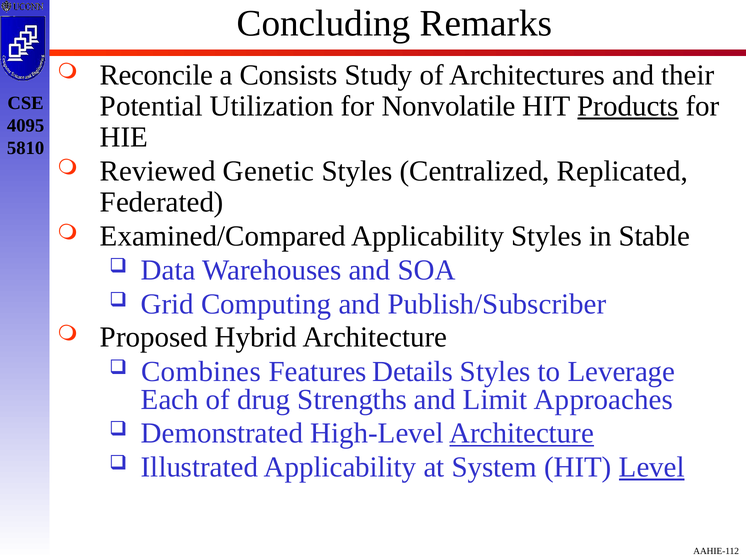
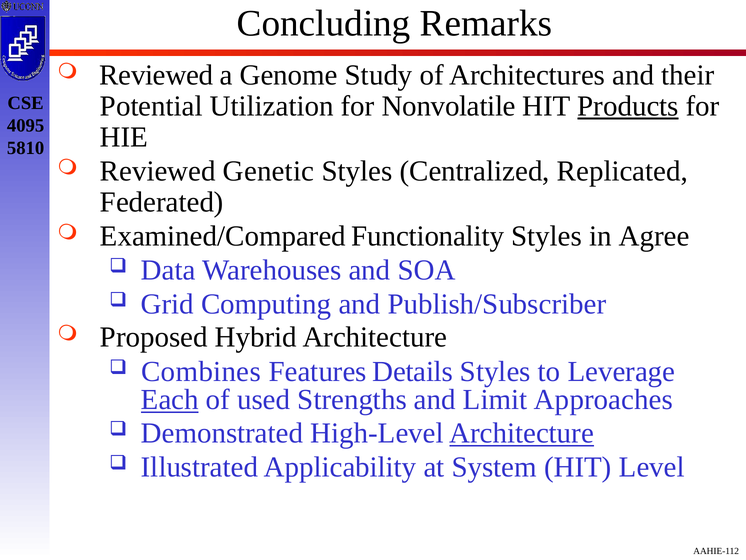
Reconcile: Reconcile -> Reviewed (156, 75)
Consists: Consists -> Genome (289, 75)
Examined/Compared Applicability: Applicability -> Functionality (428, 236)
Stable: Stable -> Agree (654, 236)
Each underline: none -> present (170, 399)
drug: drug -> used (264, 399)
Level underline: present -> none (652, 467)
